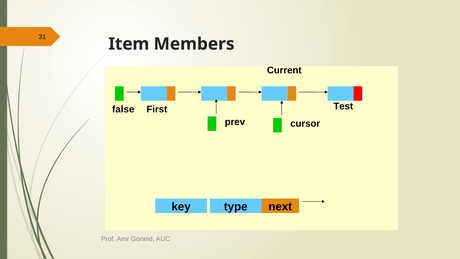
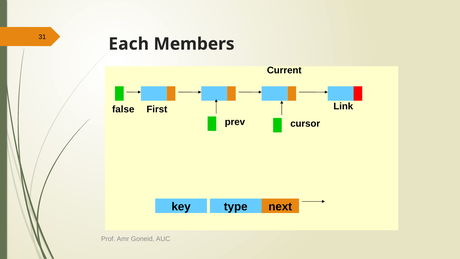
Item: Item -> Each (129, 44)
Test: Test -> Link (343, 106)
